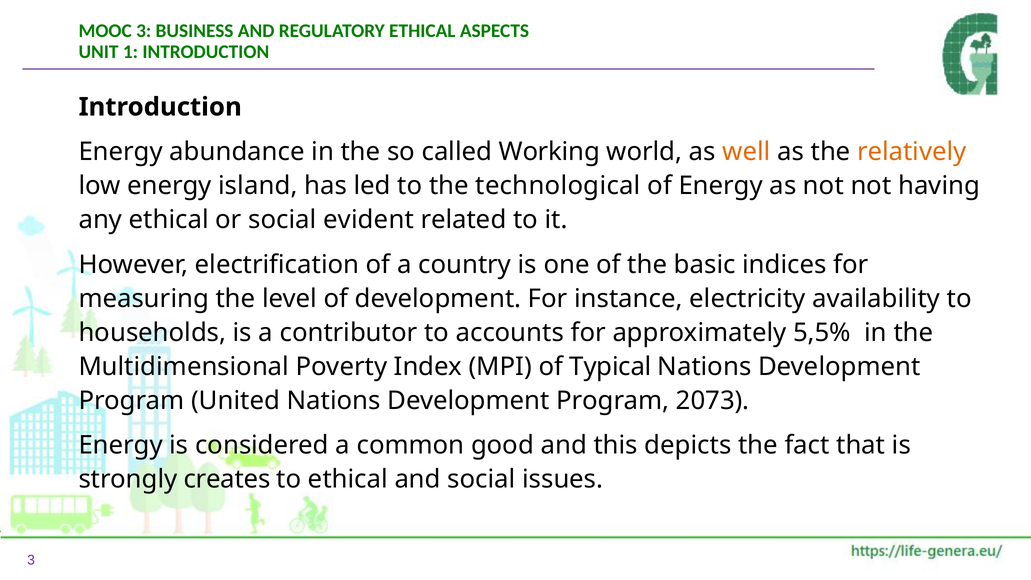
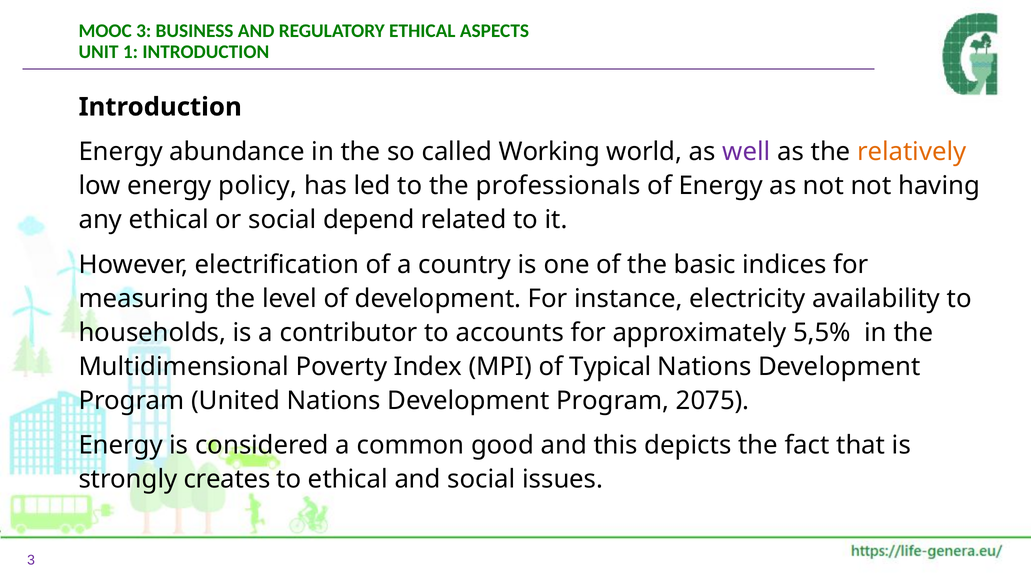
well colour: orange -> purple (746, 152)
island: island -> policy (258, 186)
technological: technological -> professionals (558, 186)
evident: evident -> depend (369, 220)
2073: 2073 -> 2075 (713, 401)
